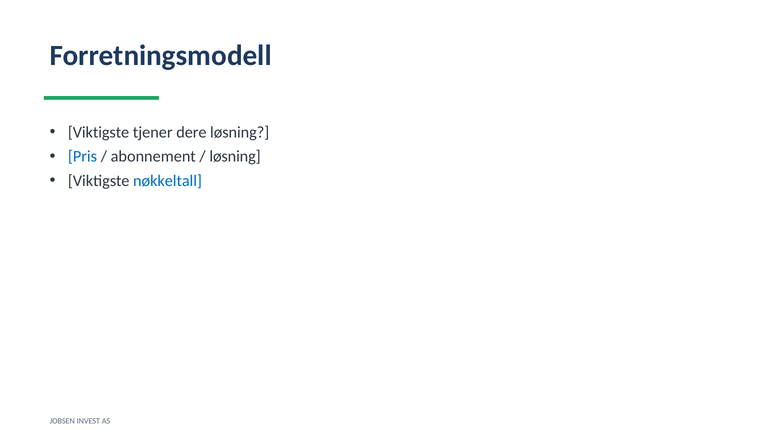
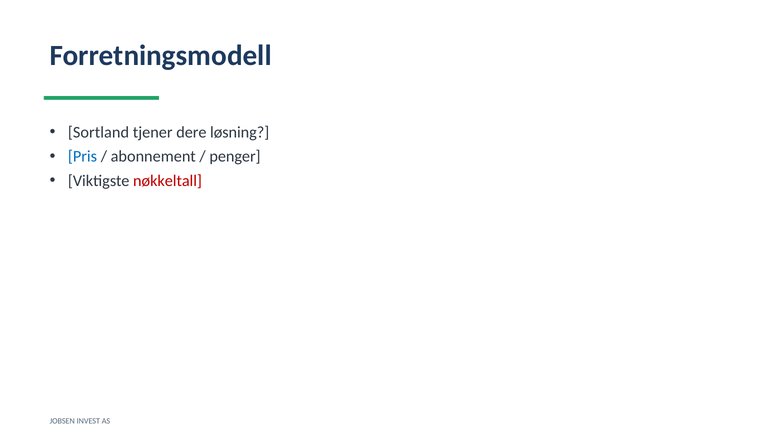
Viktigste: Viktigste -> Sortland (98, 132)
løsning: løsning -> penger (235, 156)
nøkkeltall colour: blue -> red (168, 181)
